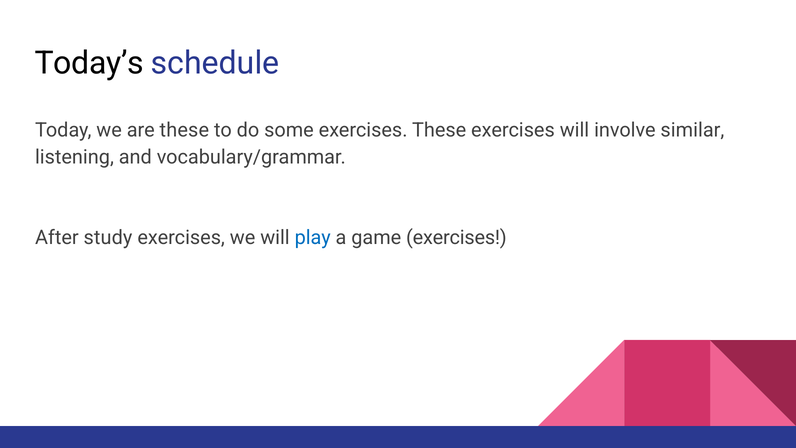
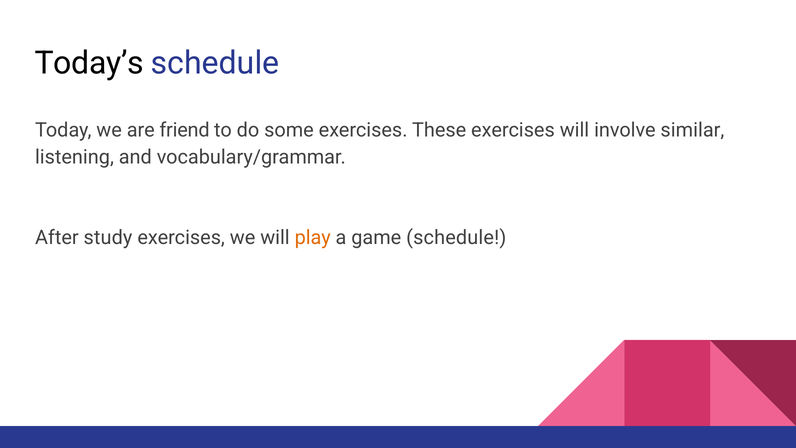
are these: these -> friend (185, 130)
play colour: blue -> orange (313, 237)
game exercises: exercises -> schedule (456, 237)
